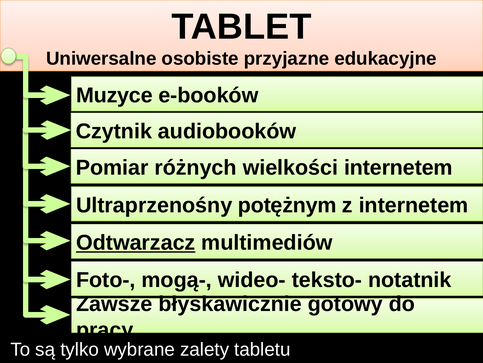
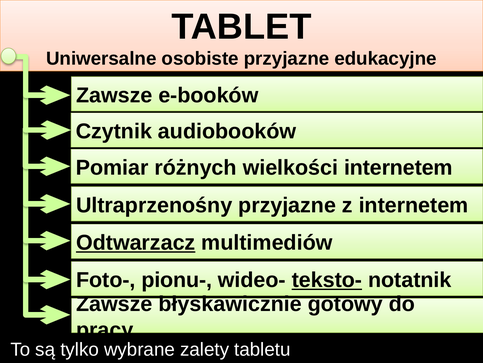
Muzyce: Muzyce -> Zawsze (114, 95)
Ultraprzenośny potężnym: potężnym -> przyjazne (287, 205)
mogą-: mogą- -> pionu- (177, 279)
teksto- underline: none -> present (327, 279)
